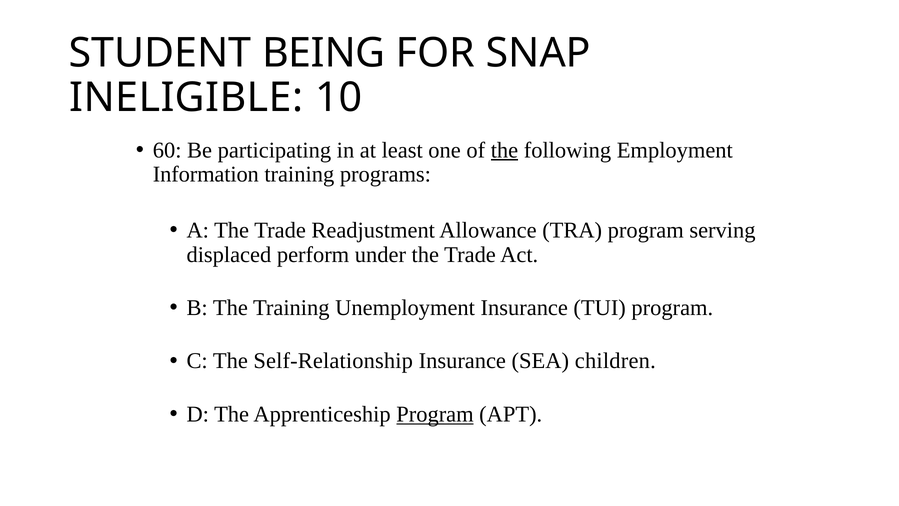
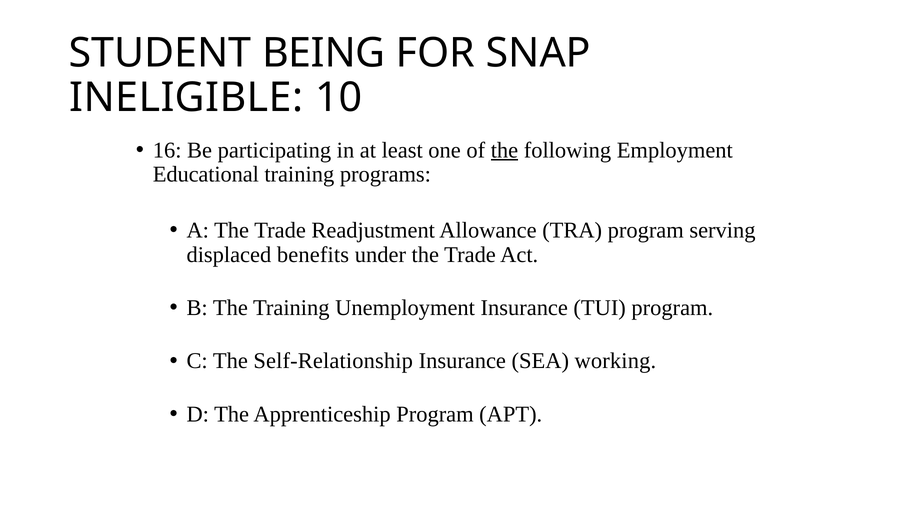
60: 60 -> 16 (167, 150)
Information: Information -> Educational (206, 174)
perform: perform -> benefits (313, 254)
children: children -> working (615, 361)
Program underline: present -> none (435, 414)
